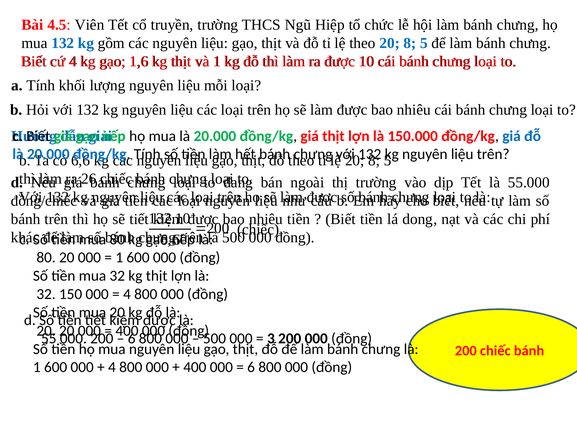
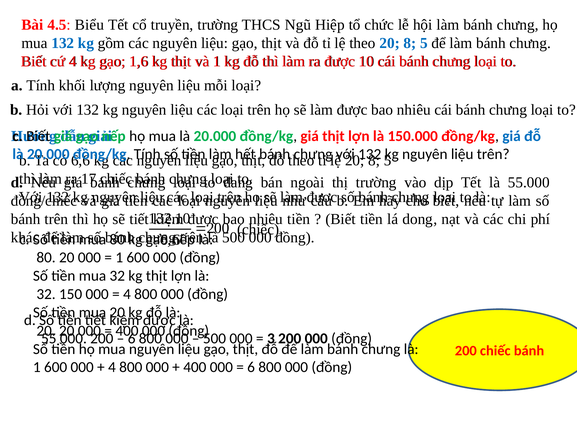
Viên: Viên -> Biểu (89, 25)
26: 26 -> 17 (89, 179)
